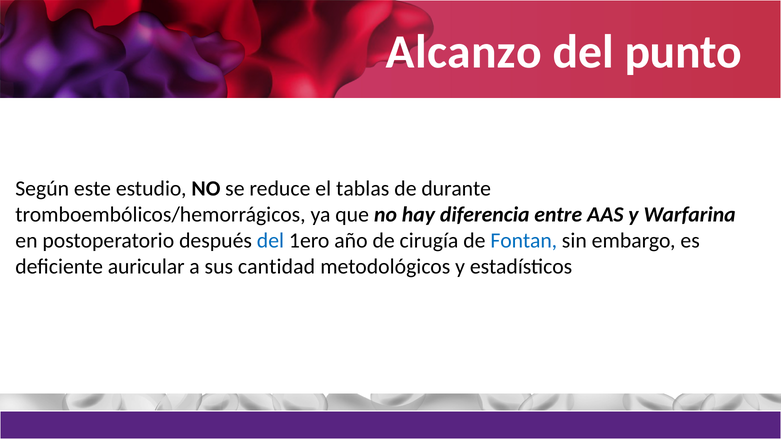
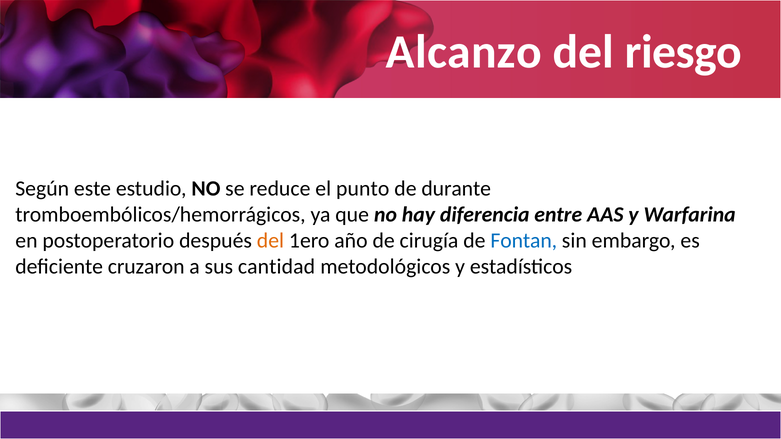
punto: punto -> riesgo (683, 52)
tablas: tablas -> punto (363, 189)
del colour: blue -> orange (270, 241)
auricular: auricular -> cruzaron (146, 267)
